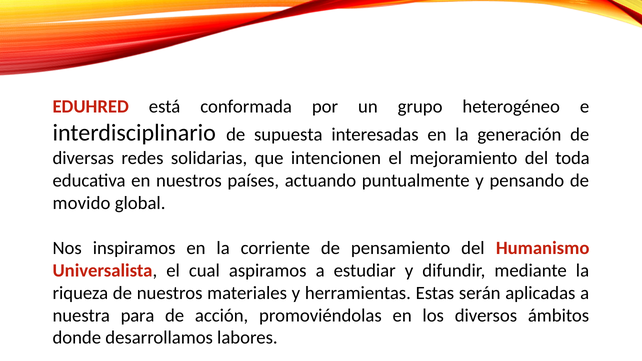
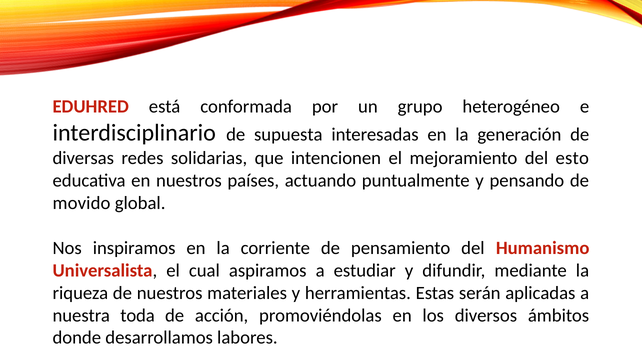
toda: toda -> esto (572, 158)
para: para -> toda (138, 315)
